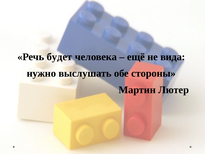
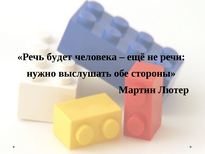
вида: вида -> речи (173, 57)
